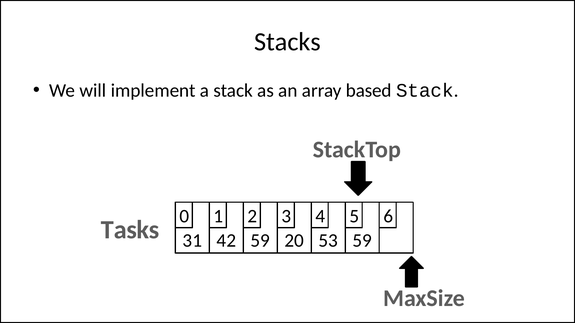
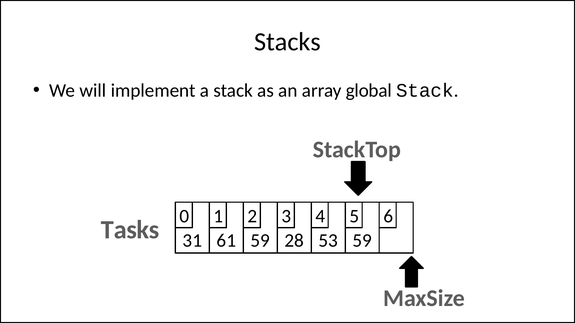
based: based -> global (369, 90)
42: 42 -> 61 (226, 241)
20: 20 -> 28 (294, 241)
